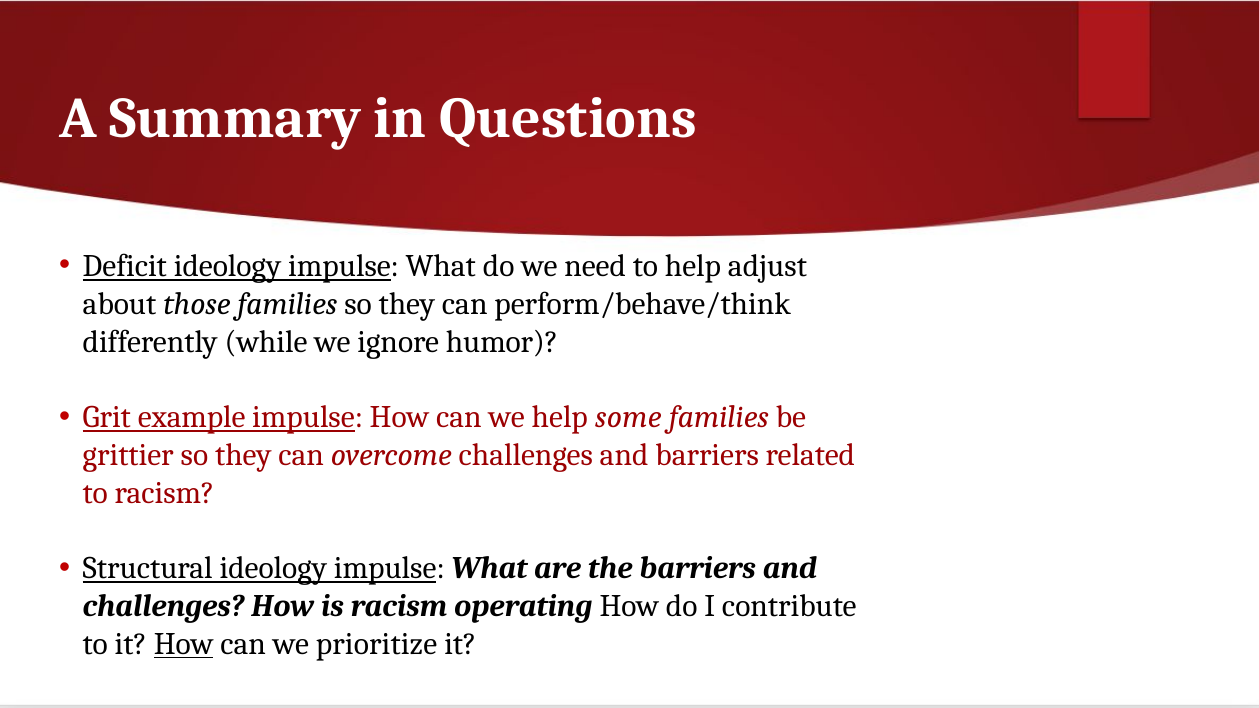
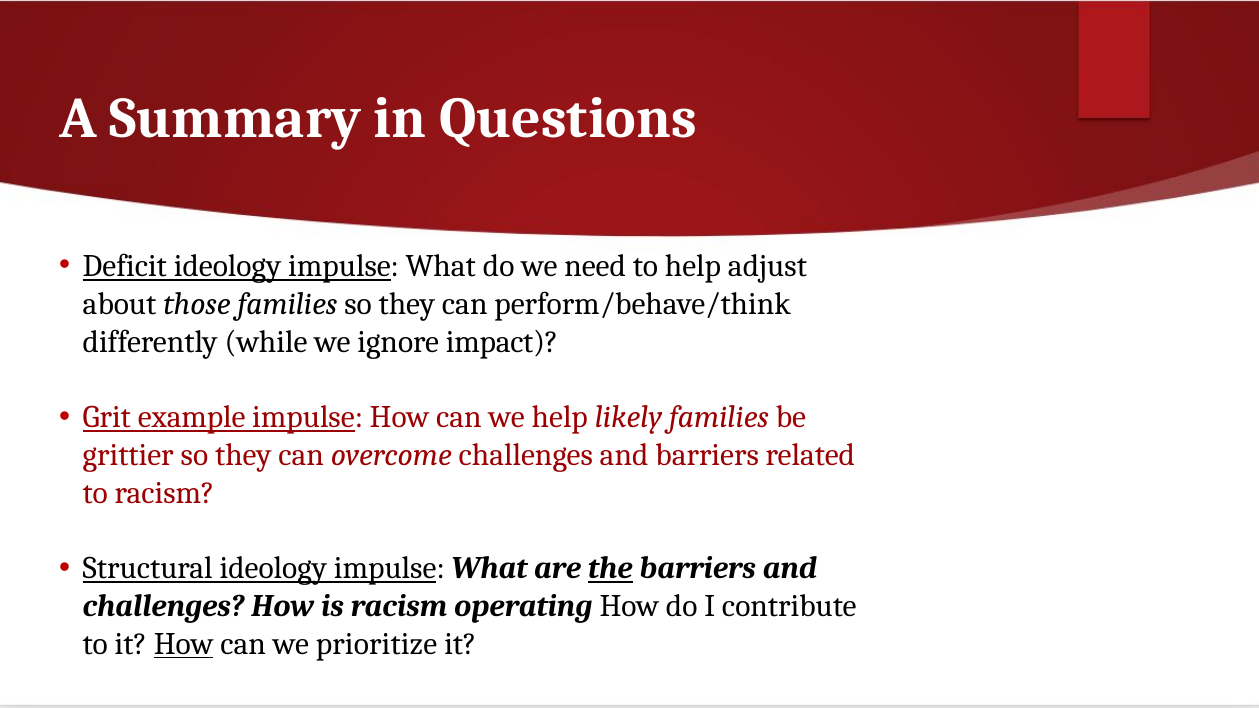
humor: humor -> impact (502, 342)
some: some -> likely (628, 417)
the underline: none -> present (611, 569)
